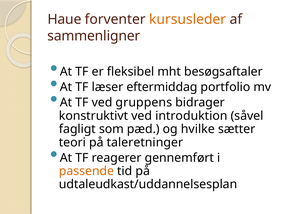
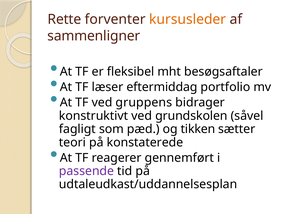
Haue: Haue -> Rette (64, 19)
introduktion: introduktion -> grundskolen (191, 116)
hvilke: hvilke -> tikken (198, 129)
taleretninger: taleretninger -> konstaterede (145, 142)
passende colour: orange -> purple (86, 171)
